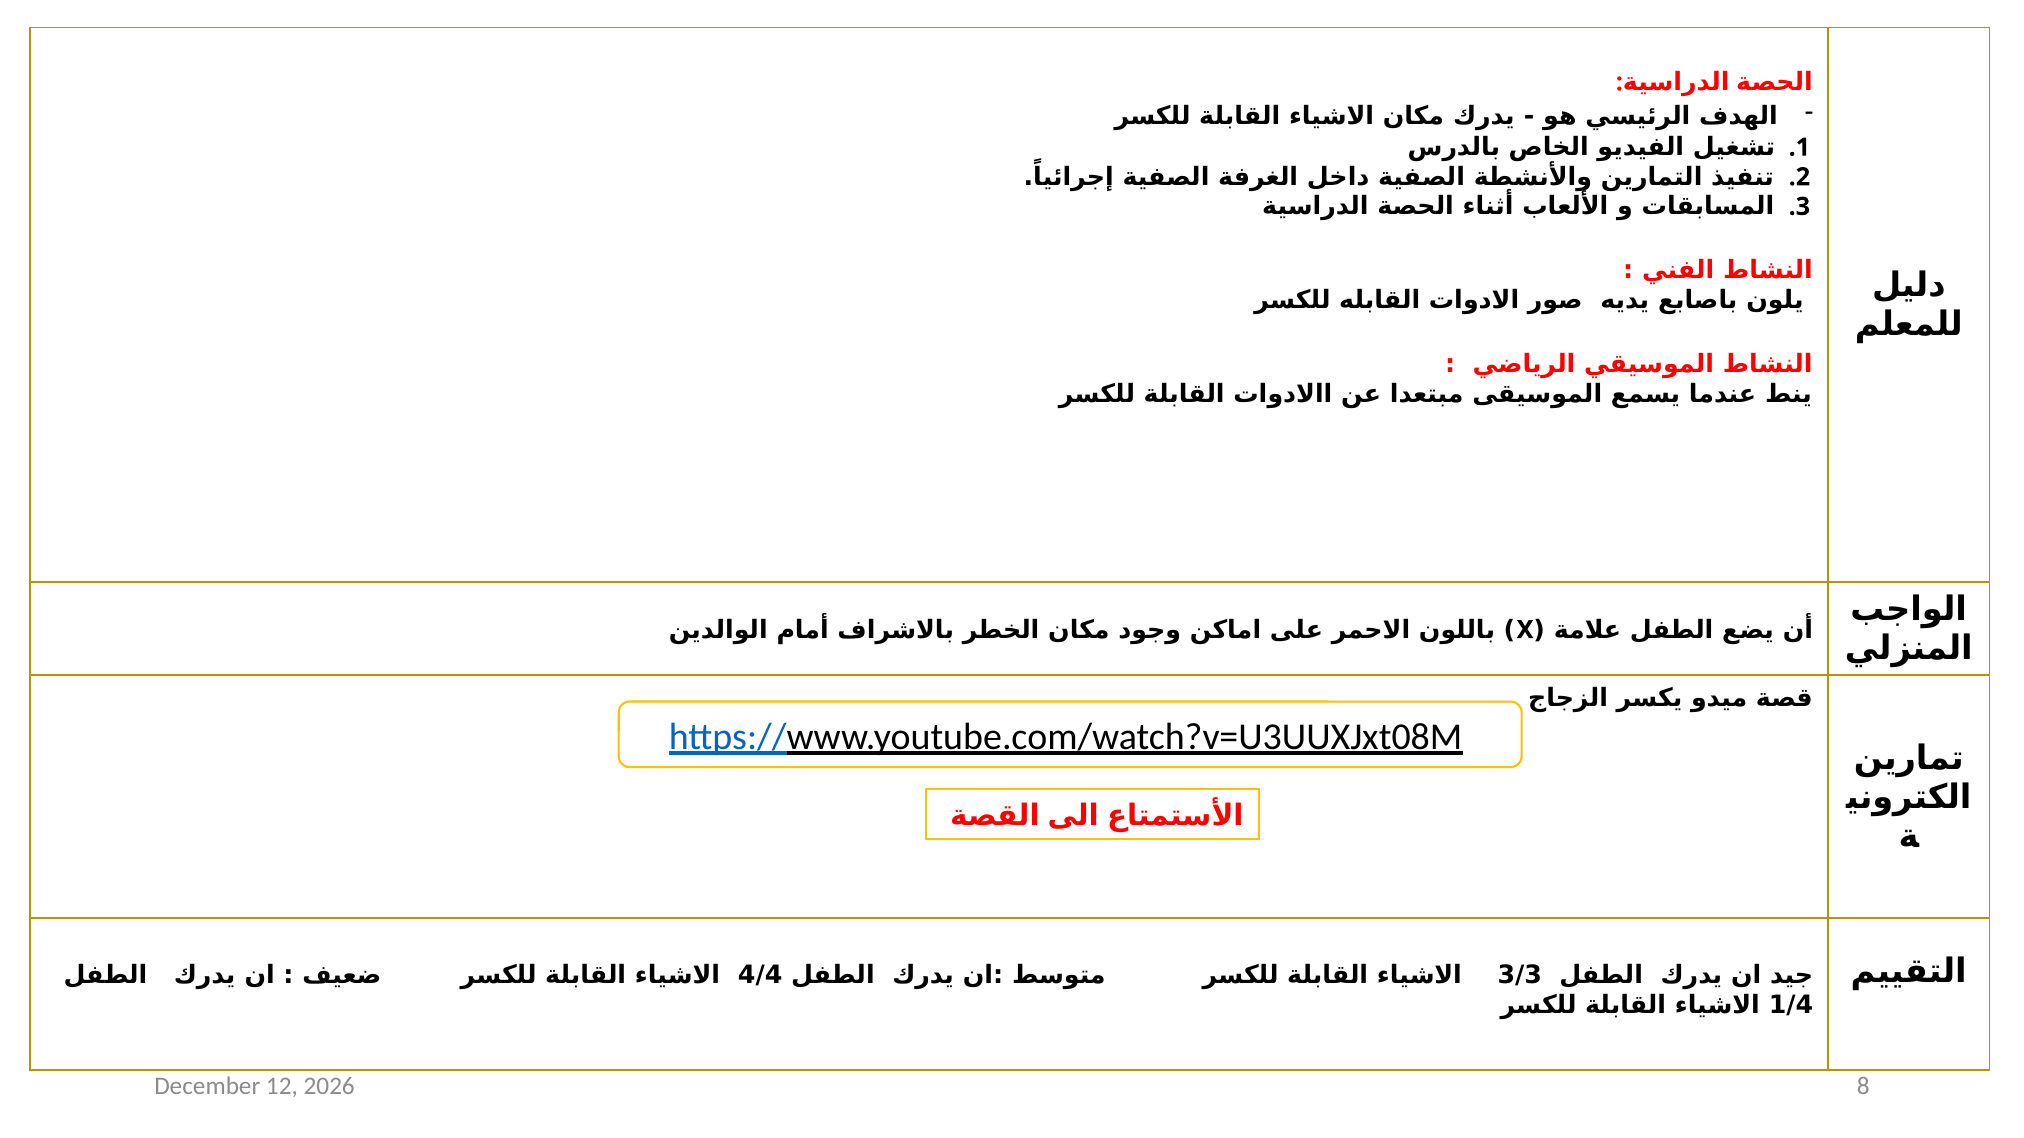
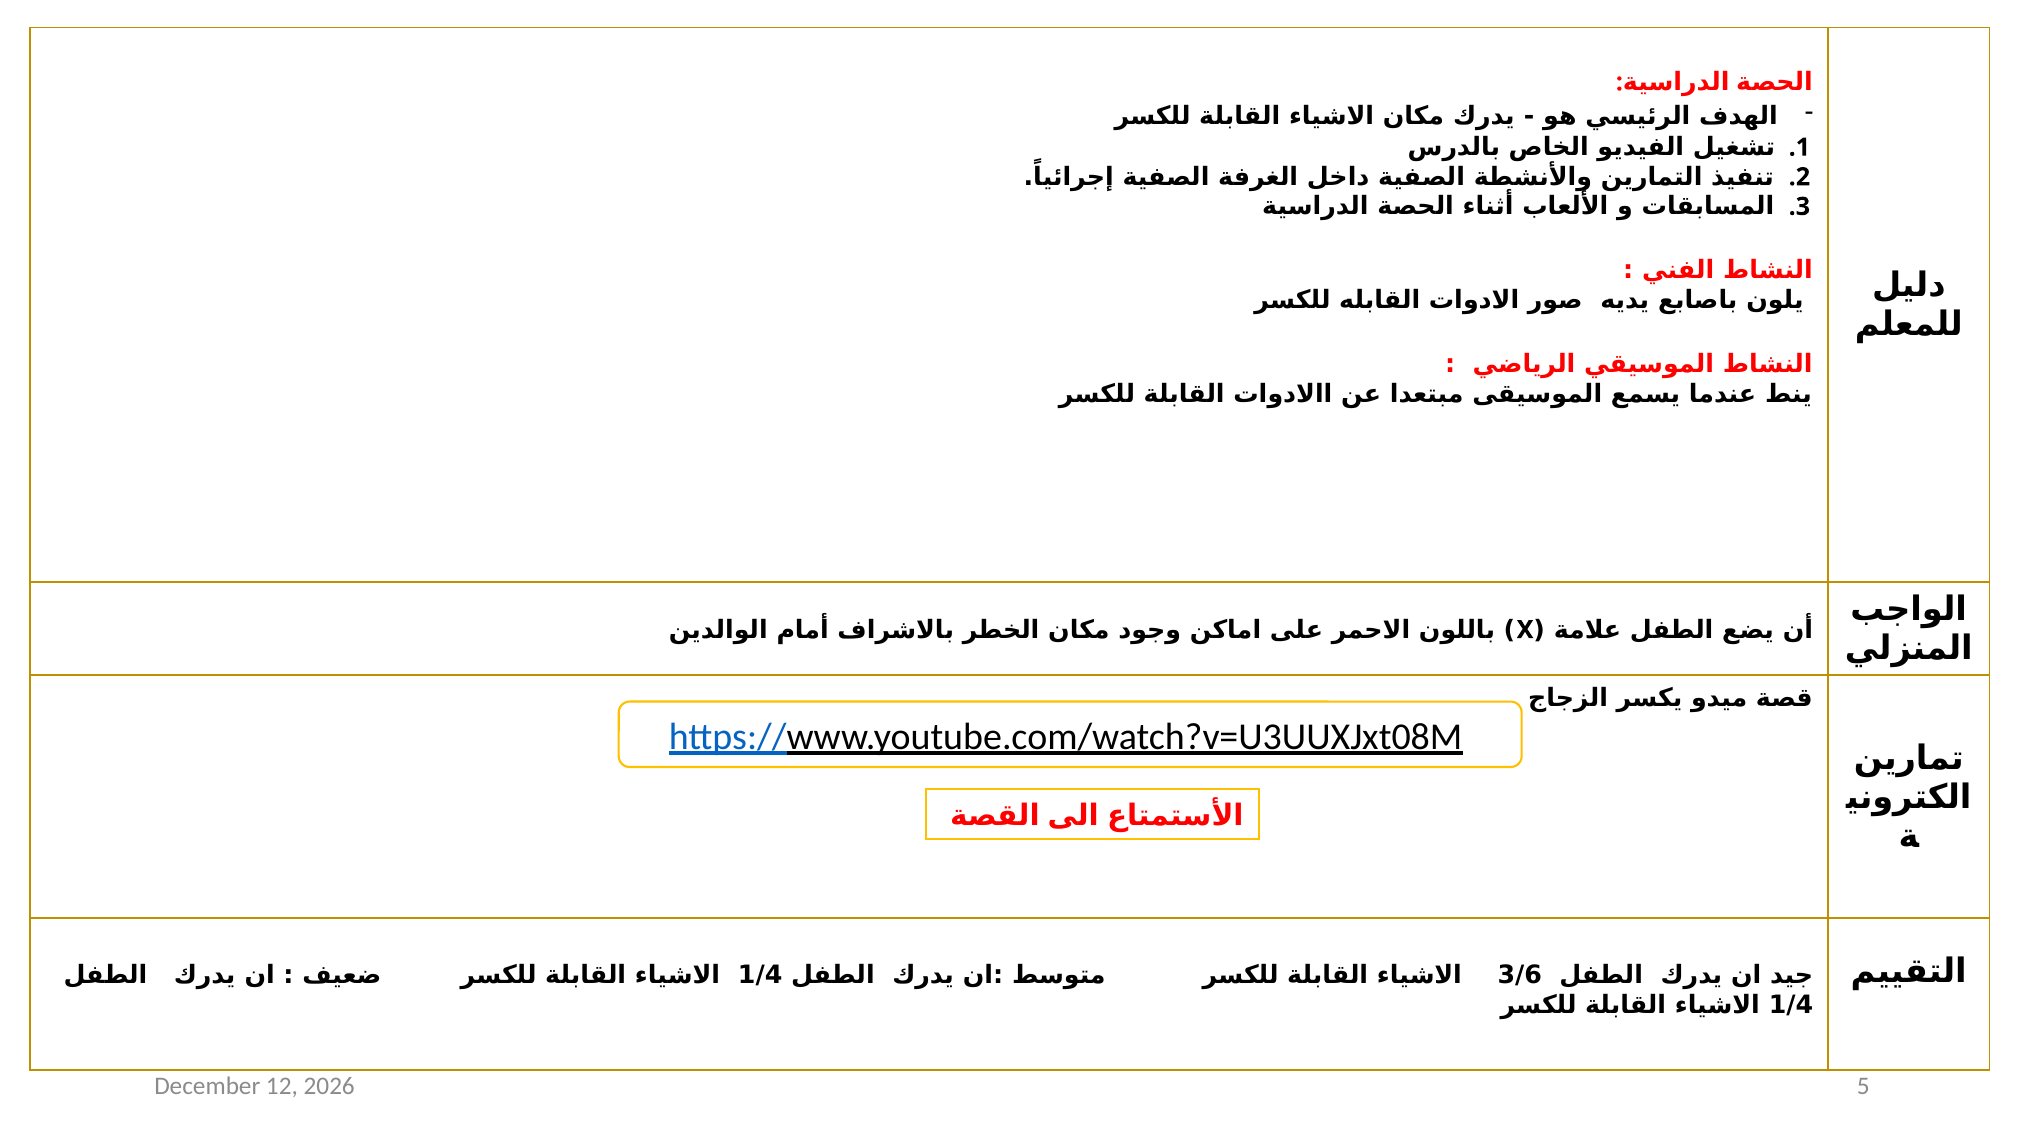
4/4: 4/4 -> 1/4 (760, 976)
3/3: 3/3 -> 3/6 (1520, 976)
8: 8 -> 5 (1863, 1087)
